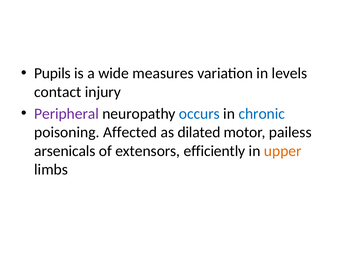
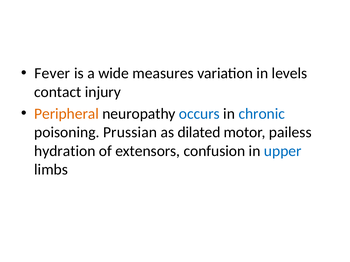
Pupils: Pupils -> Fever (52, 73)
Peripheral colour: purple -> orange (66, 114)
Affected: Affected -> Prussian (130, 133)
arsenicals: arsenicals -> hydration (65, 151)
efficiently: efficiently -> confusion (214, 151)
upper colour: orange -> blue (283, 151)
